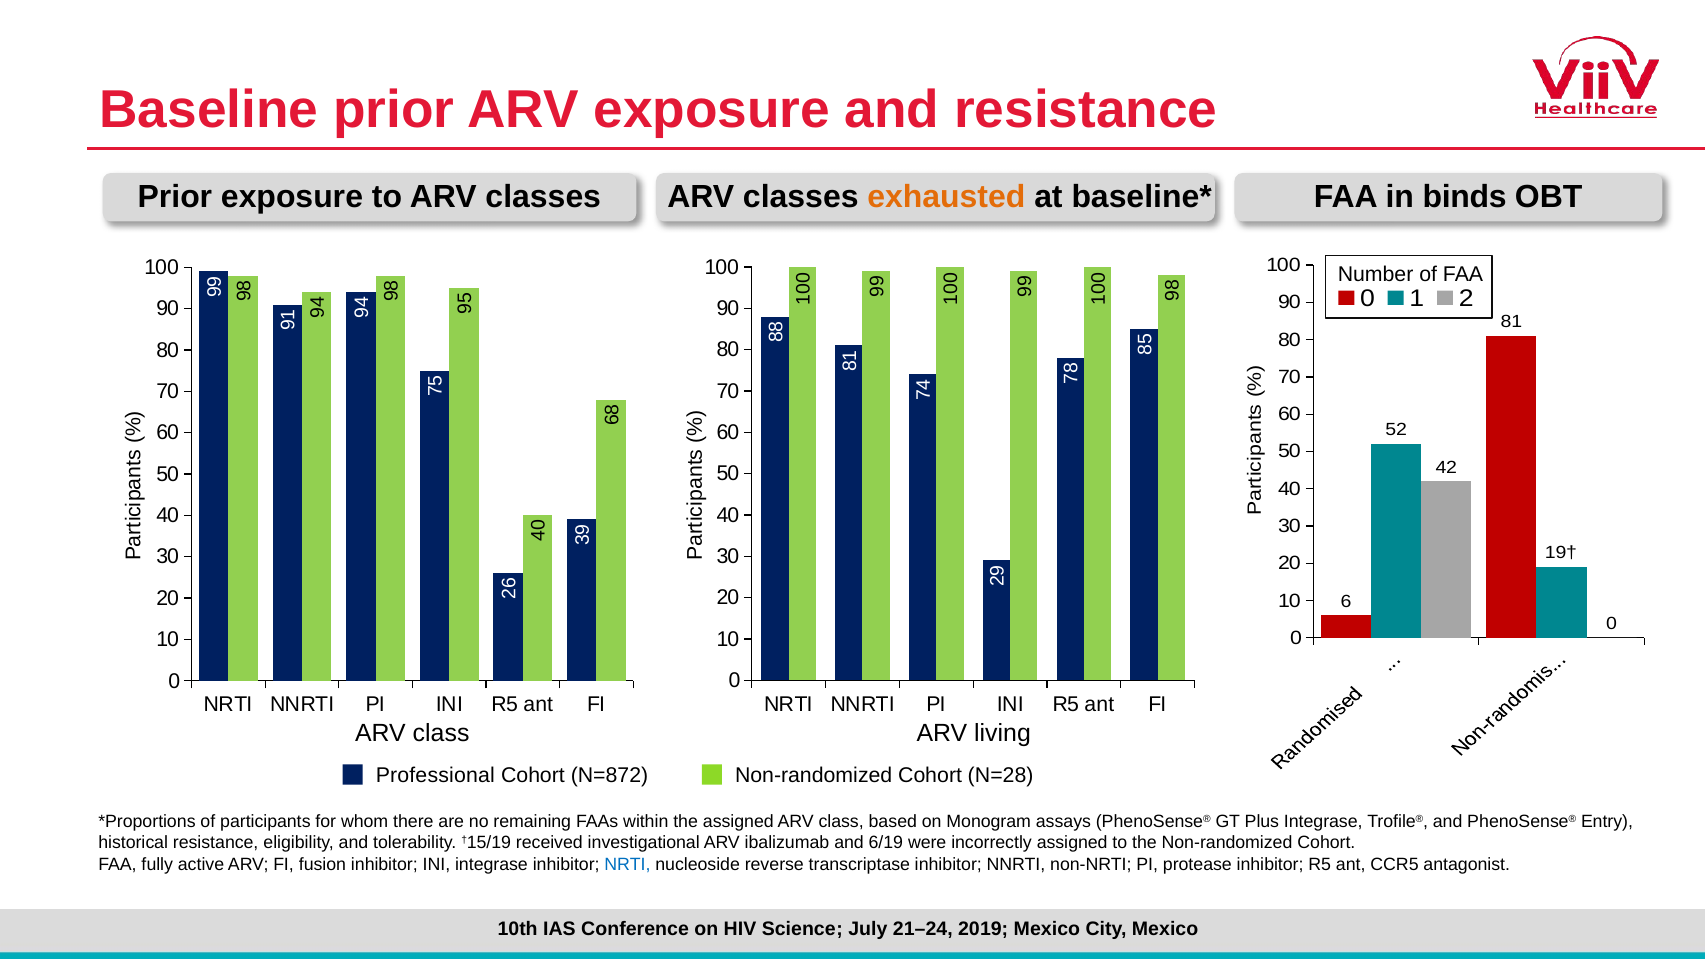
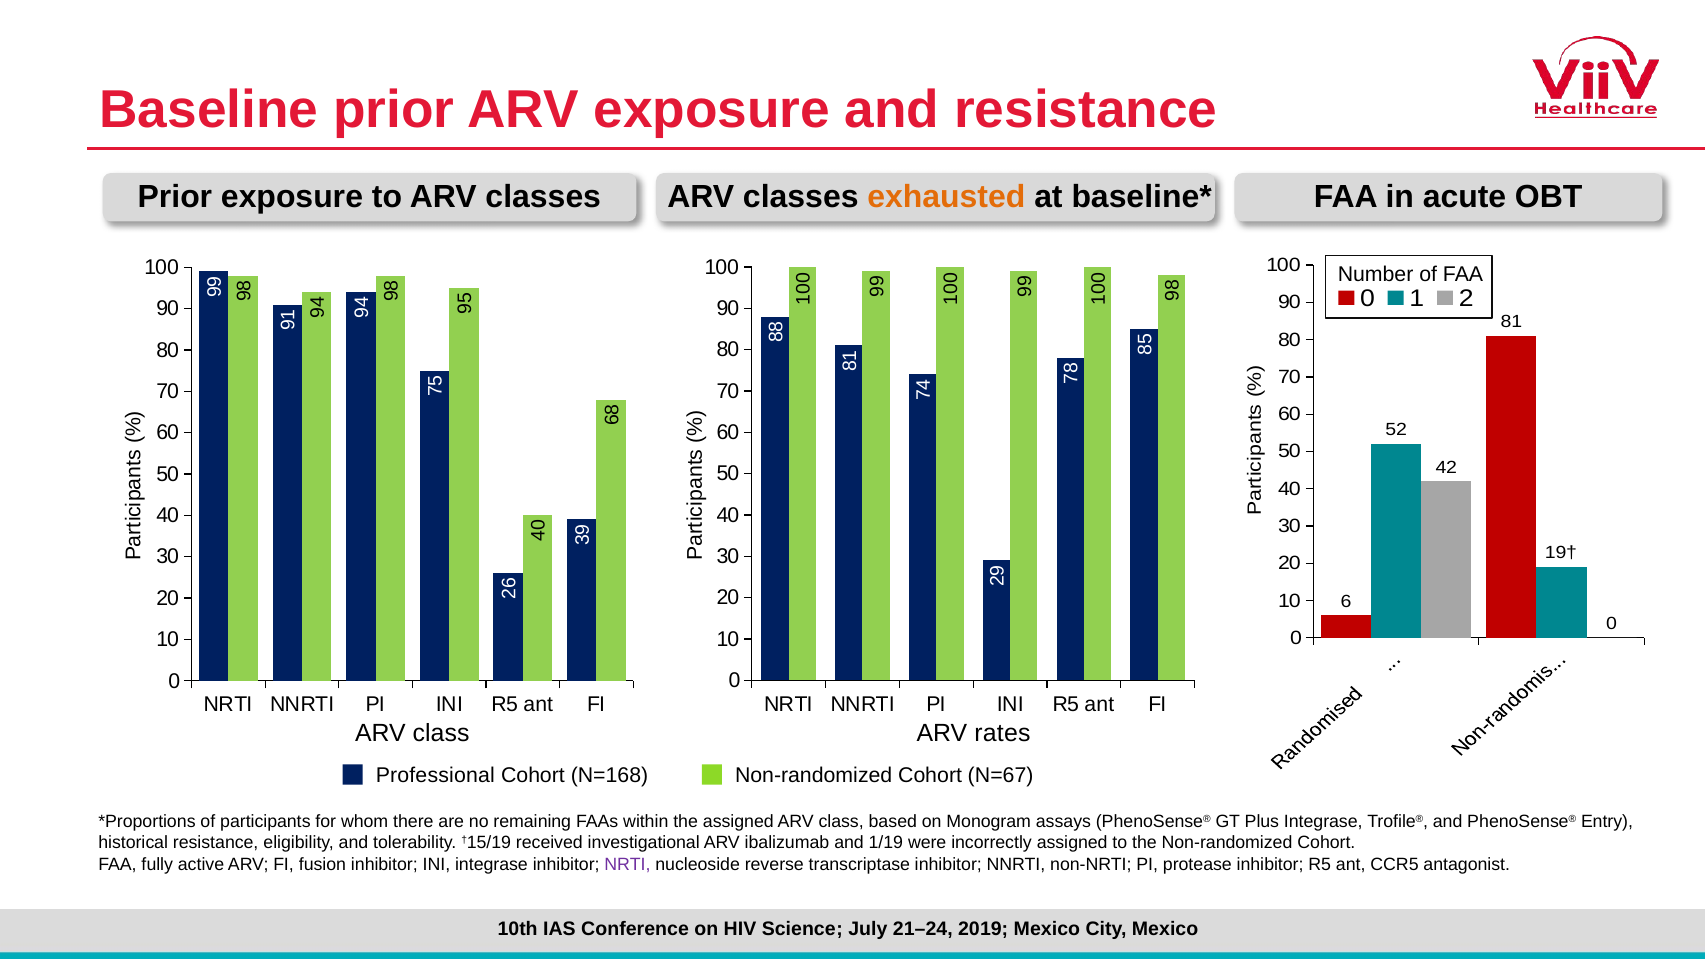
binds: binds -> acute (1464, 197)
living: living -> rates (1002, 733)
N=872: N=872 -> N=168 (609, 776)
N=28: N=28 -> N=67 (1001, 776)
6/19: 6/19 -> 1/19 (886, 843)
NRTI colour: blue -> purple (627, 864)
